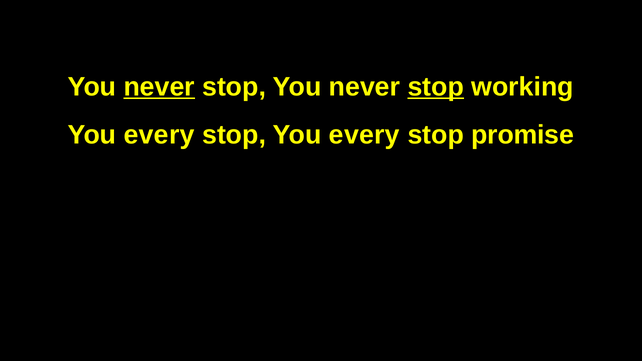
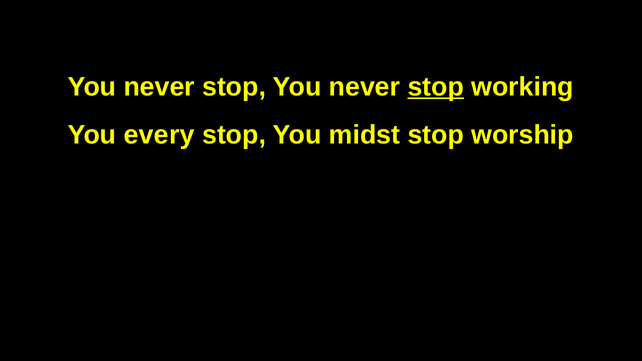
never underline: present -> none (159, 87)
stop You every: every -> midst (364, 135)
promise: promise -> worship (523, 135)
